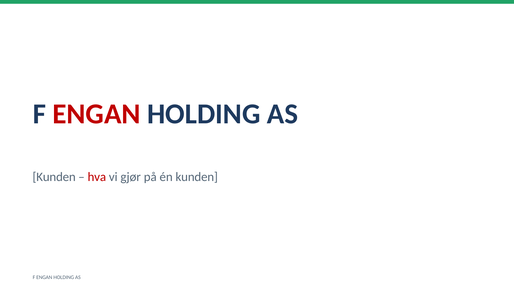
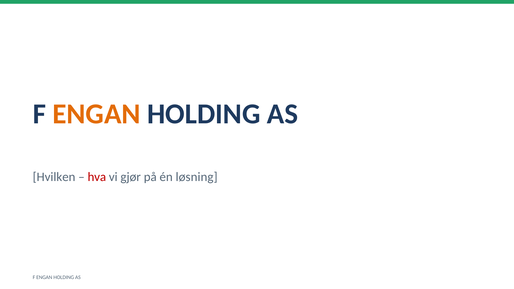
ENGAN colour: red -> orange (97, 114)
Kunden: Kunden -> Hvilken (54, 177)
én kunden: kunden -> løsning (197, 177)
